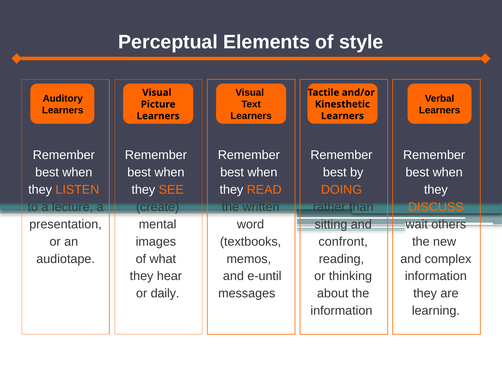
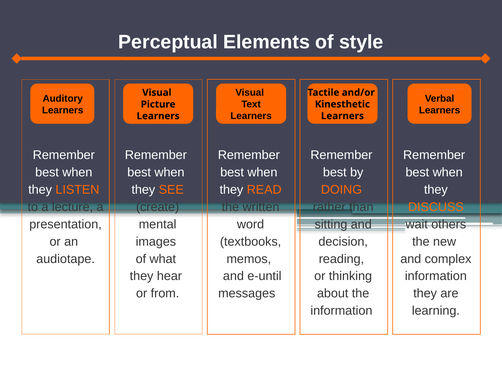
confront: confront -> decision (343, 242)
daily: daily -> from (165, 294)
